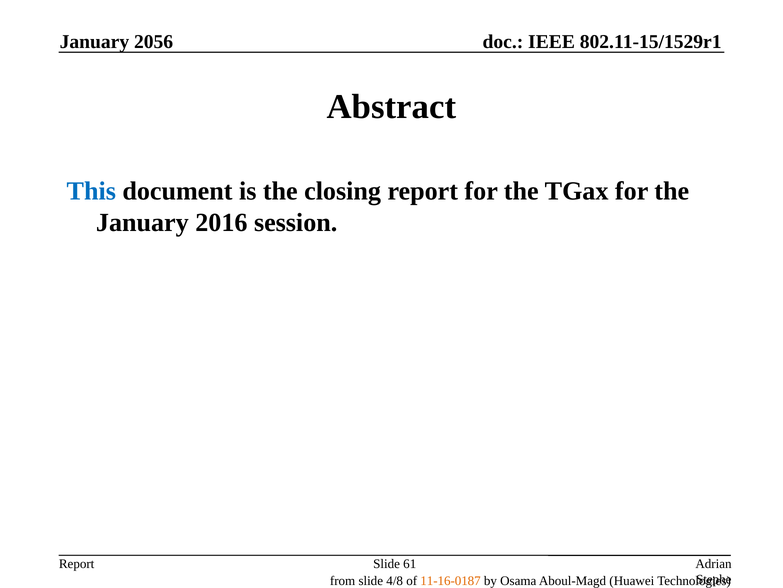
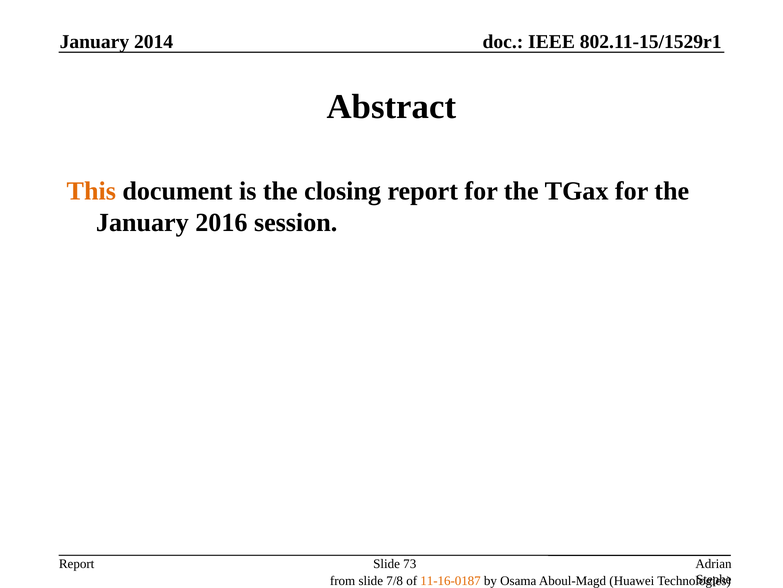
2056: 2056 -> 2014 (154, 42)
This colour: blue -> orange (91, 191)
61: 61 -> 73 (410, 563)
4/8: 4/8 -> 7/8 (395, 580)
